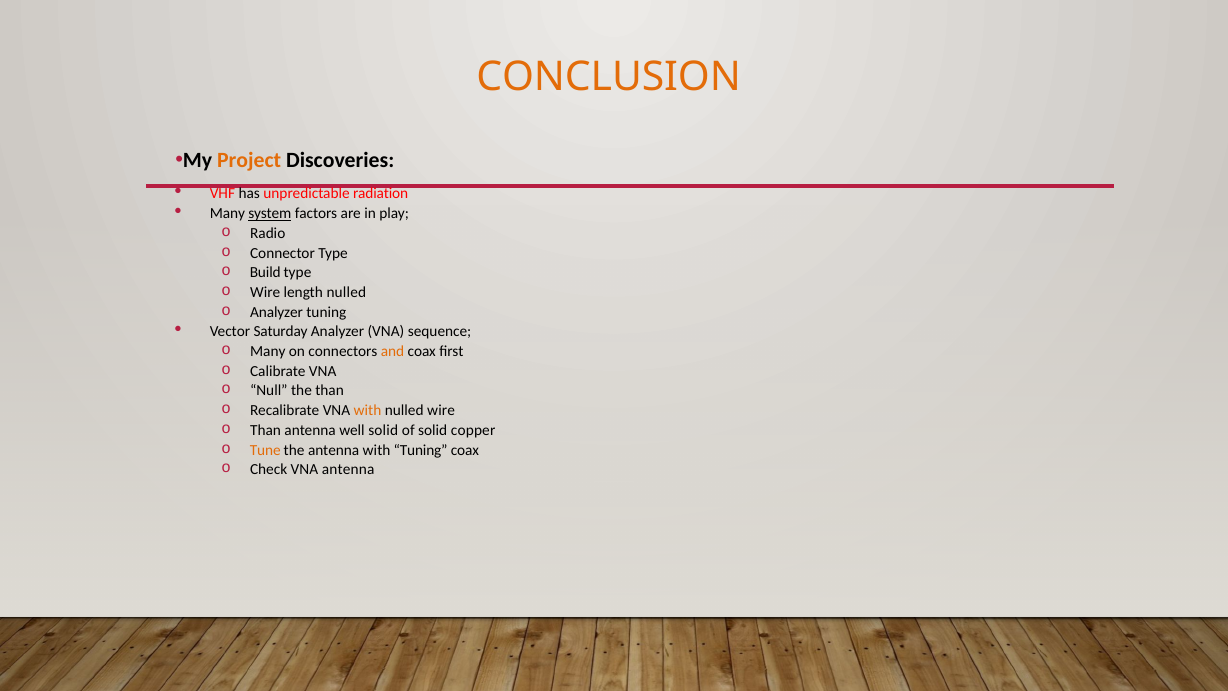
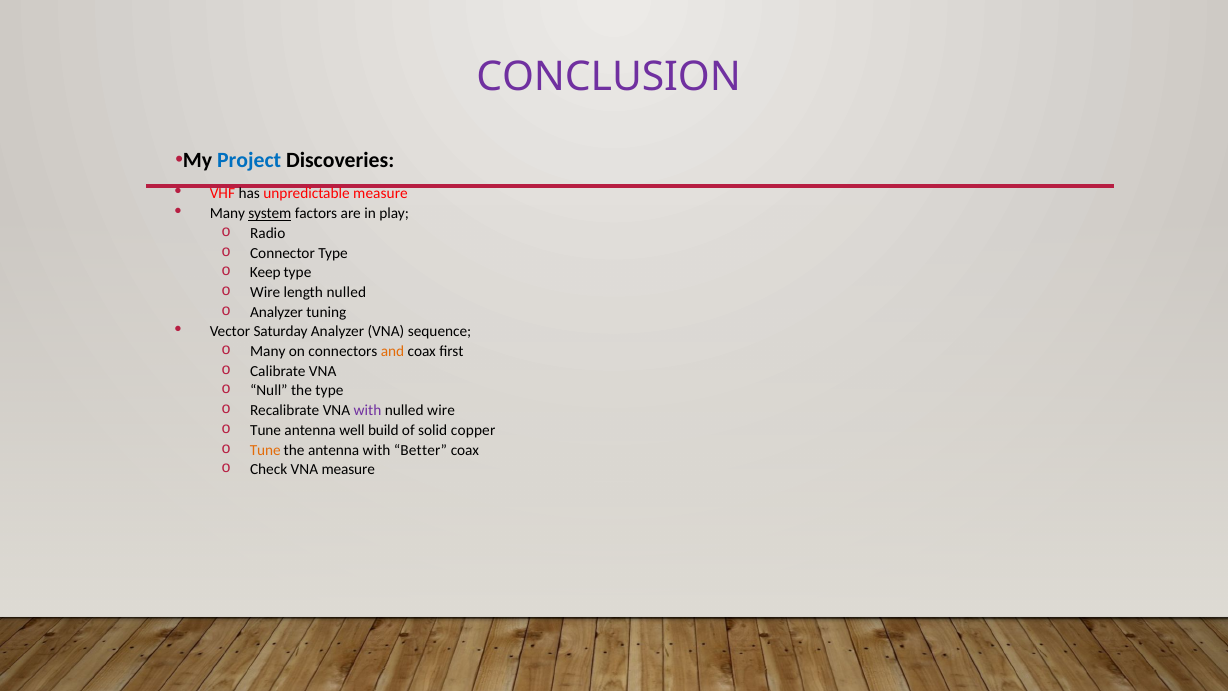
CONCLUSION colour: orange -> purple (609, 77)
Project colour: orange -> blue (249, 161)
unpredictable radiation: radiation -> measure (381, 194)
Build: Build -> Keep (265, 273)
the than: than -> type (330, 391)
with colour: orange -> purple (368, 410)
Than: Than -> Tune (266, 430)
well solid: solid -> build (383, 430)
with Tuning: Tuning -> Better (420, 450)
VNA antenna: antenna -> measure (348, 469)
